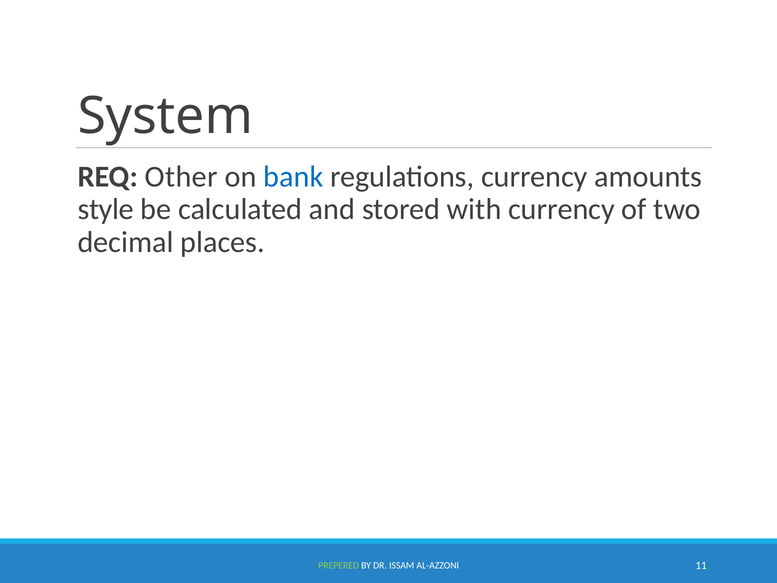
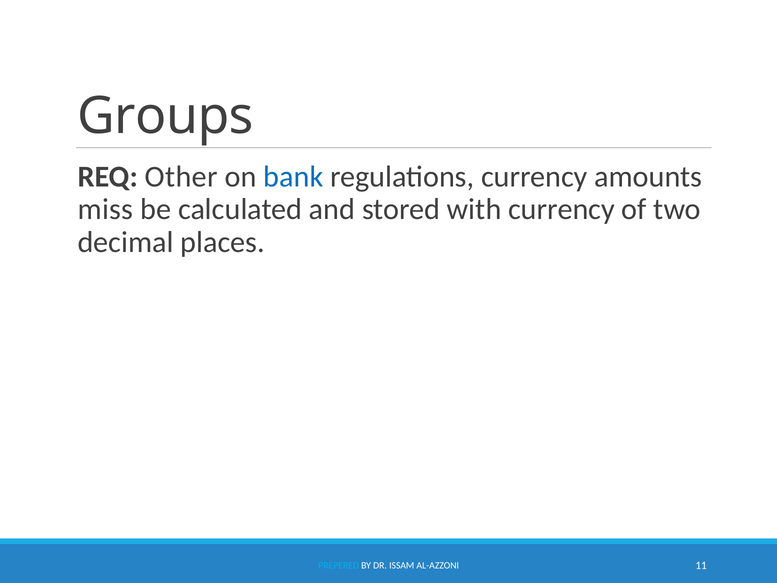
System: System -> Groups (166, 116)
style: style -> miss (105, 209)
PREPERED colour: light green -> light blue (339, 565)
